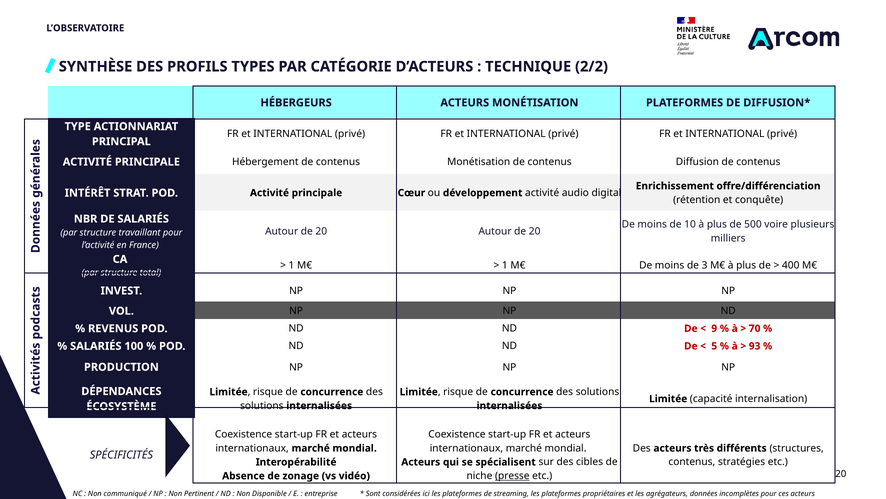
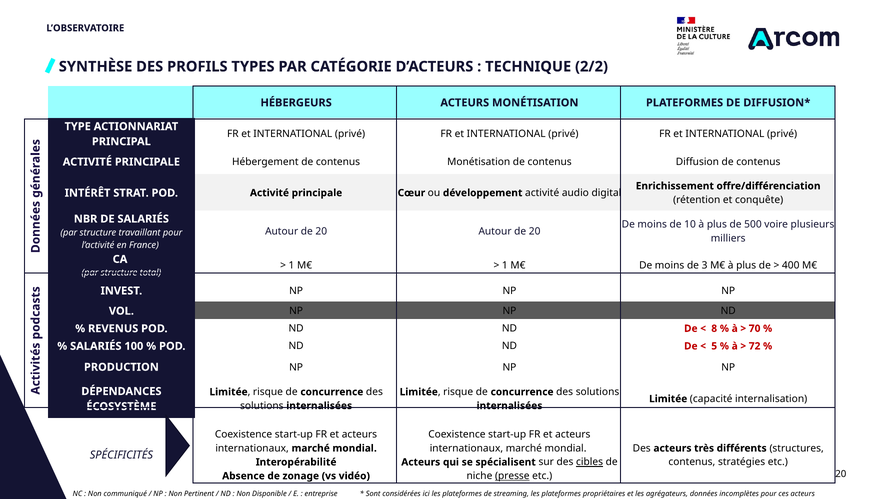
9: 9 -> 8 (714, 328)
93: 93 -> 72 (755, 346)
cibles underline: none -> present (590, 462)
